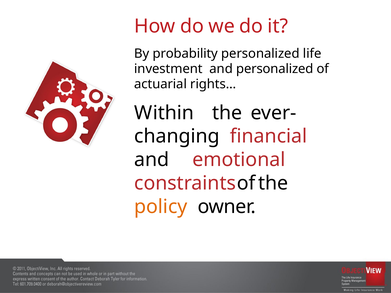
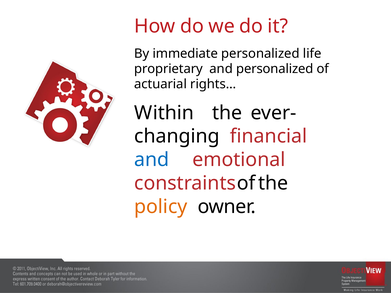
probability: probability -> immediate (185, 54)
investment: investment -> proprietary (168, 69)
and colour: black -> blue (152, 160)
